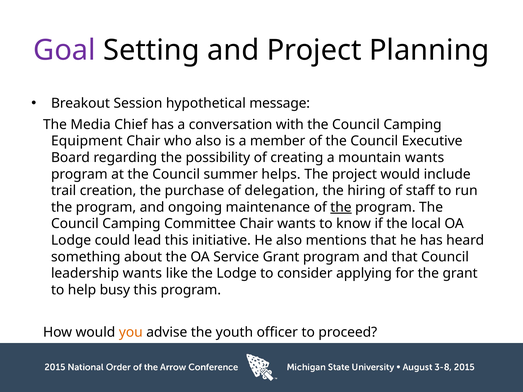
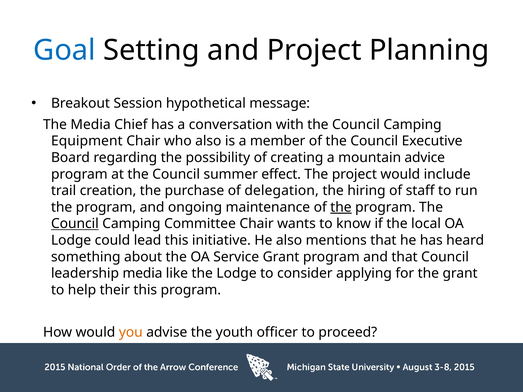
Goal colour: purple -> blue (64, 50)
mountain wants: wants -> advice (425, 158)
helps: helps -> effect (281, 174)
Council underline: none -> present (75, 224)
leadership wants: wants -> media (142, 274)
busy: busy -> their (115, 290)
